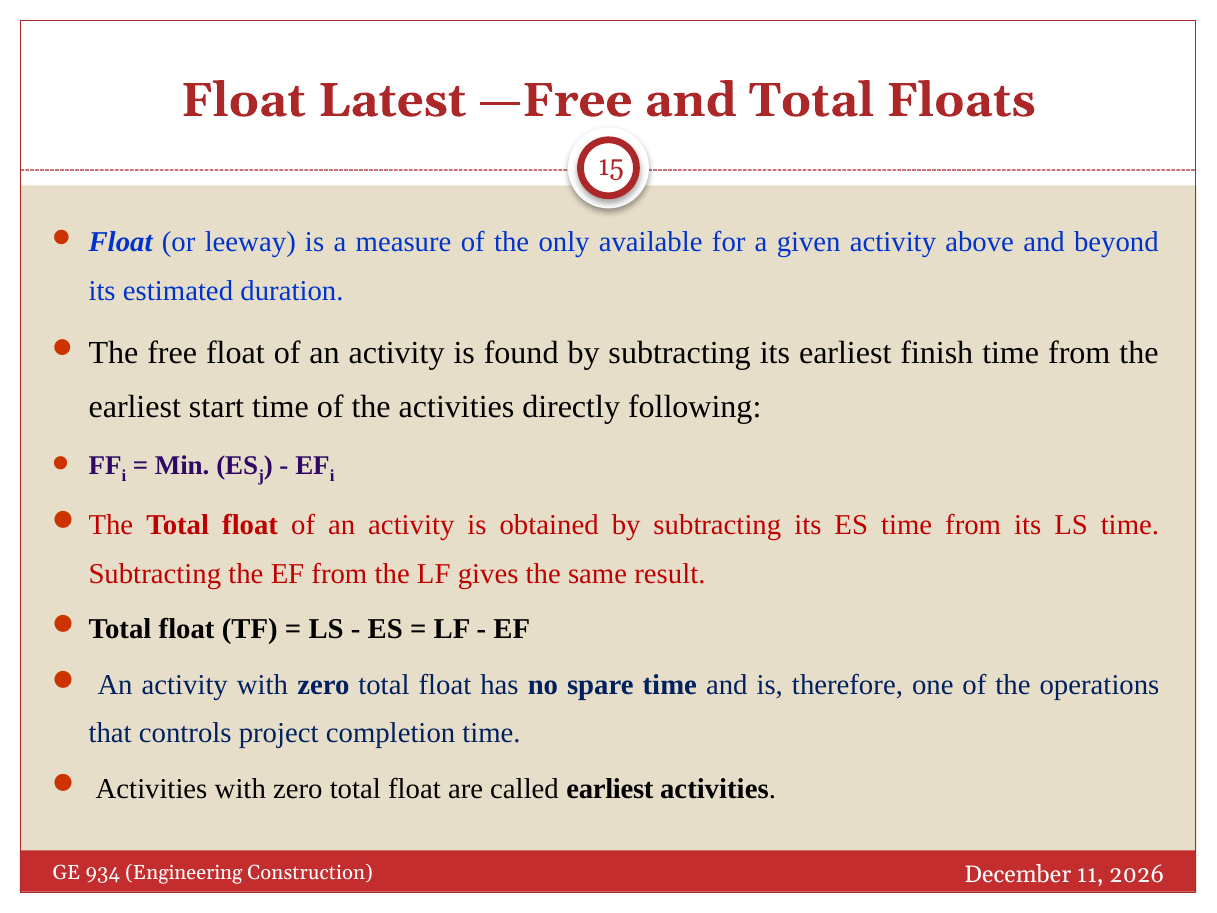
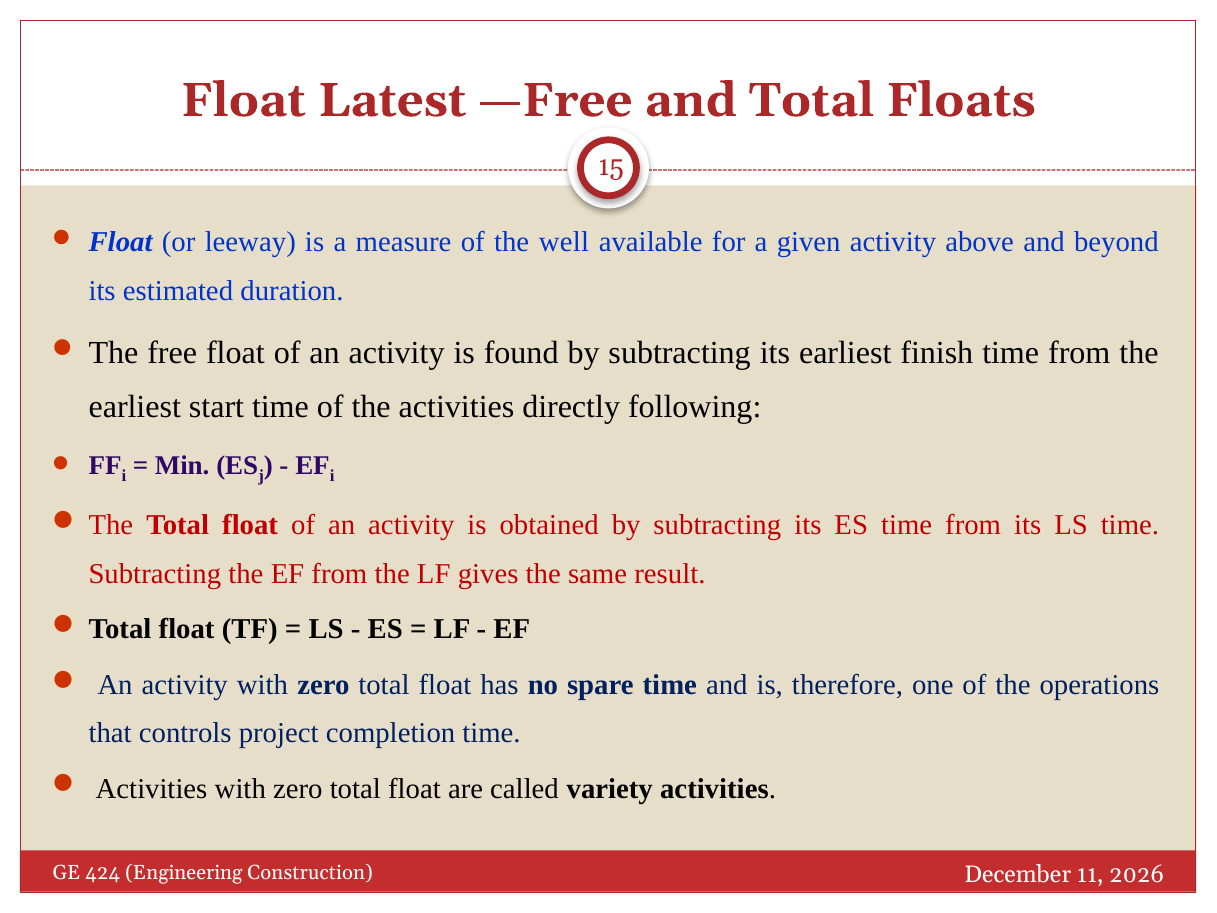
only: only -> well (564, 242)
called earliest: earliest -> variety (610, 789)
934: 934 -> 424 (103, 873)
